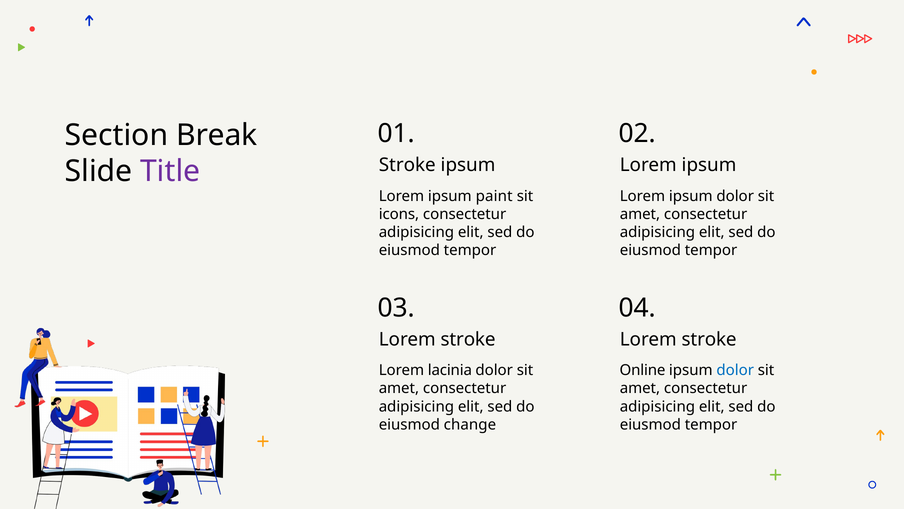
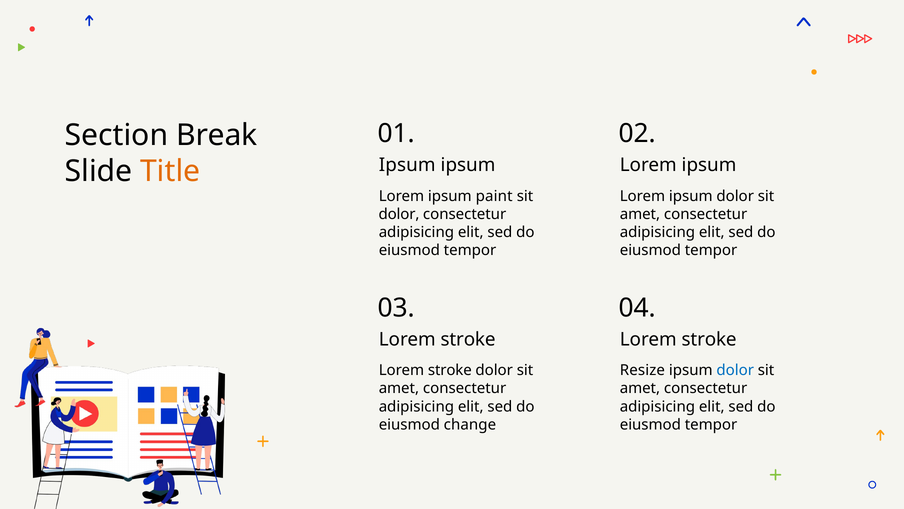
Stroke: Stroke -> Ipsum (407, 165)
Title colour: purple -> orange (170, 171)
icons: icons -> dolor (399, 214)
lacinia: lacinia -> stroke (450, 370)
Online: Online -> Resize (642, 370)
